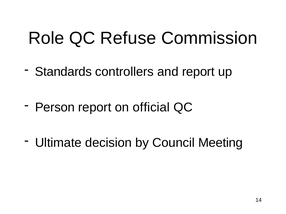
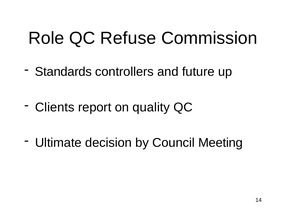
and report: report -> future (198, 72)
Person: Person -> Clients (55, 108)
official: official -> quality (151, 108)
